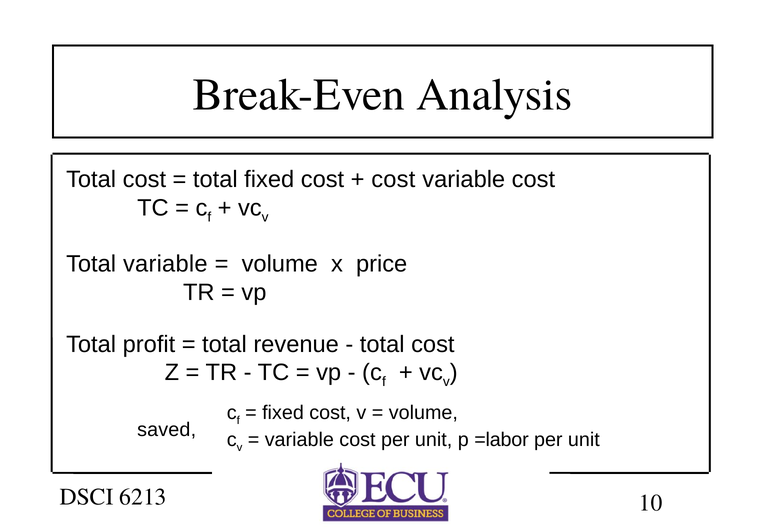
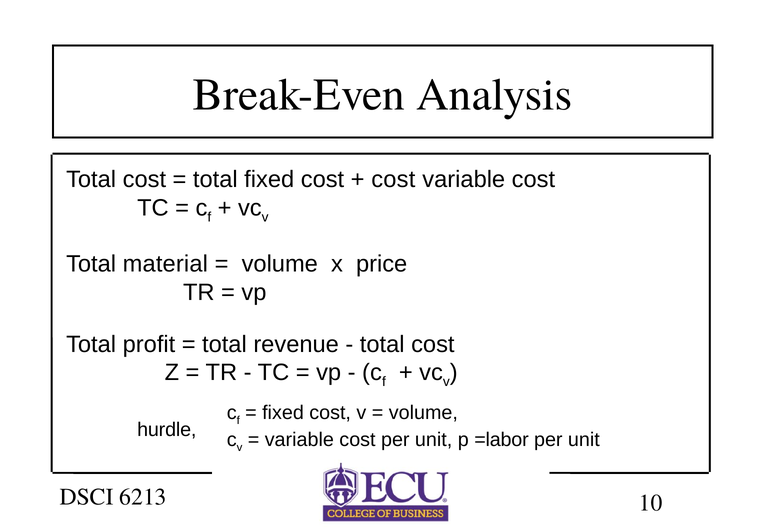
Total variable: variable -> material (165, 264)
saved: saved -> hurdle (167, 430)
